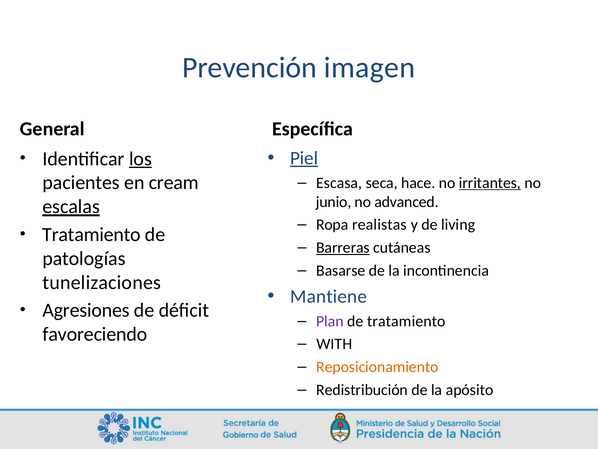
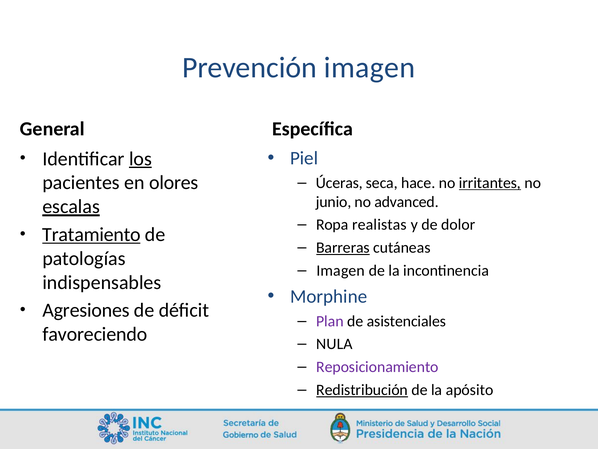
Piel underline: present -> none (304, 158)
cream: cream -> olores (174, 182)
Escasa: Escasa -> Úceras (339, 183)
living: living -> dolor (458, 225)
Tratamiento underline: none -> present (92, 234)
Basarse: Basarse -> Imagen (341, 270)
tunelizaciones: tunelizaciones -> indispensables (102, 282)
Mantiene: Mantiene -> Morphine (329, 296)
de tratamiento: tratamiento -> asistenciales (406, 321)
WITH: WITH -> NULA (334, 344)
Reposicionamiento colour: orange -> purple (377, 367)
Redistribución underline: none -> present (362, 390)
